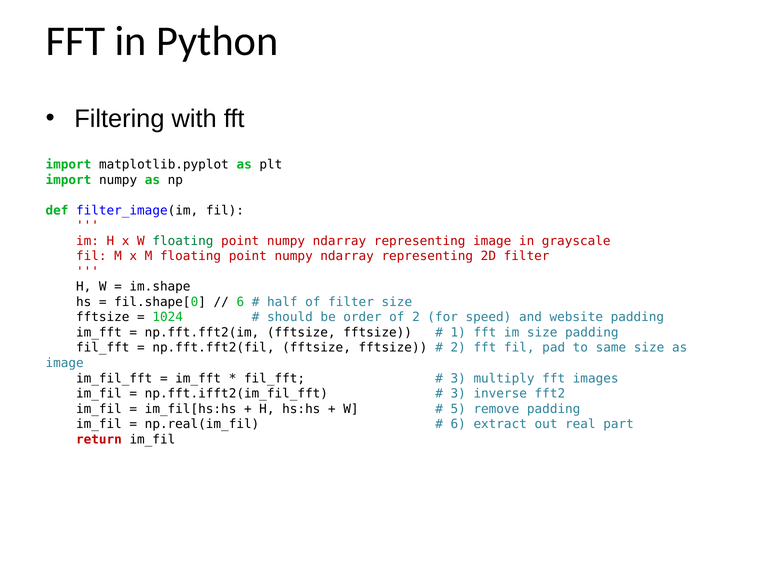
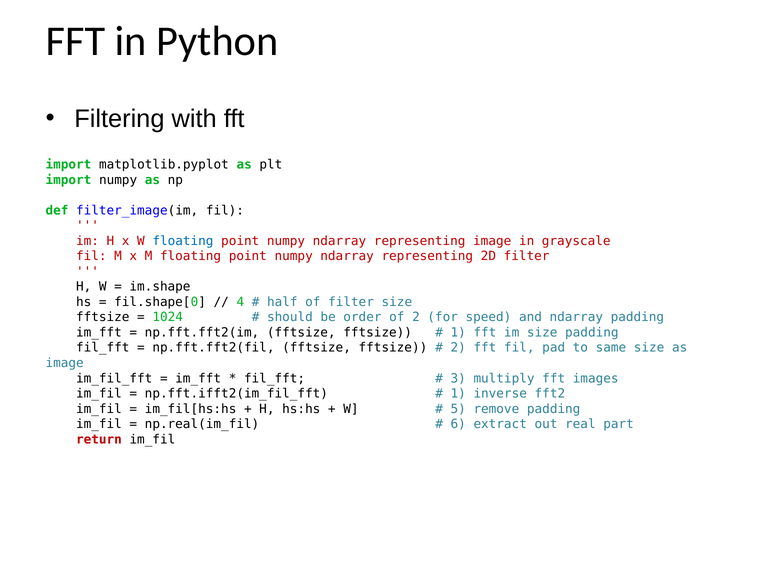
floating colour: green -> blue (183, 241)
6: 6 -> 4 (240, 302)
and website: website -> ndarray (576, 317)
3: 3 -> 1 (458, 393)
